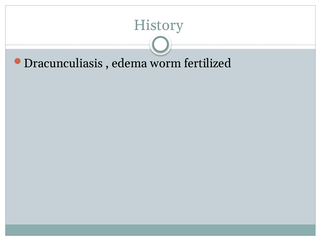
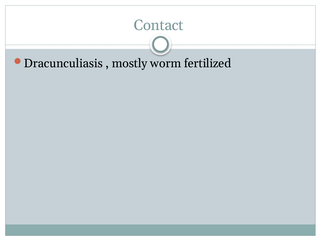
History: History -> Contact (159, 25)
edema: edema -> mostly (130, 63)
